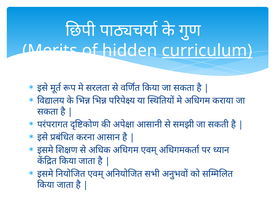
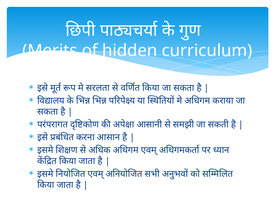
curriculum underline: present -> none (207, 51)
